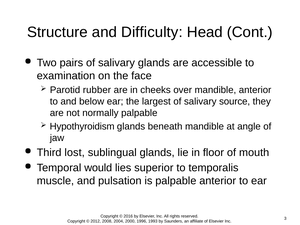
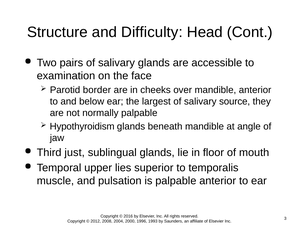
rubber: rubber -> border (97, 90)
lost: lost -> just (75, 153)
would: would -> upper (98, 168)
